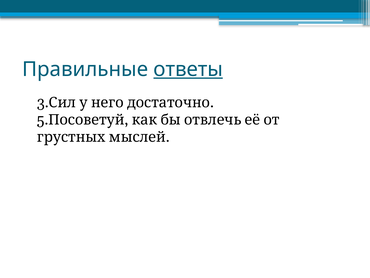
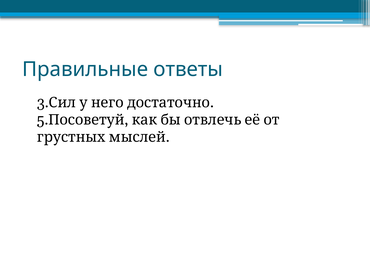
ответы underline: present -> none (188, 69)
